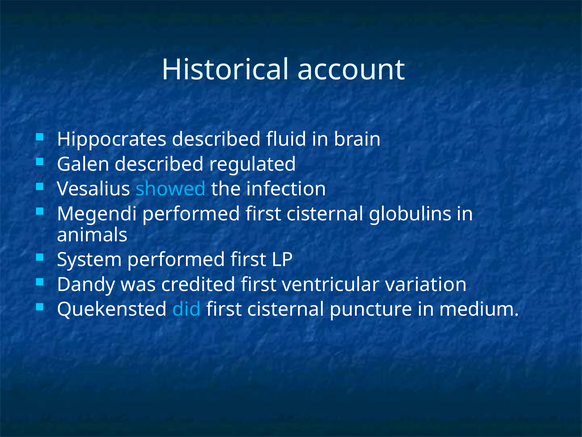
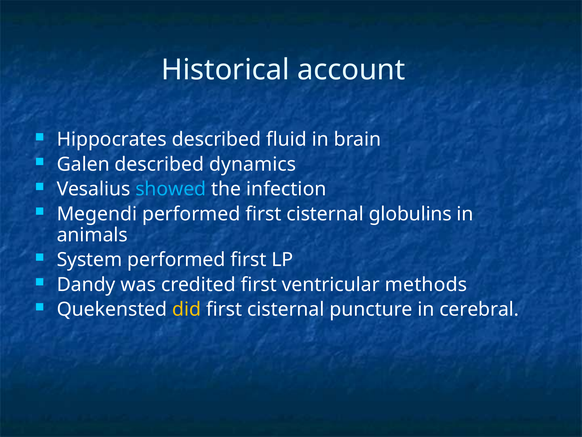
regulated: regulated -> dynamics (253, 164)
variation: variation -> methods (426, 284)
did colour: light blue -> yellow (187, 309)
medium: medium -> cerebral (479, 309)
